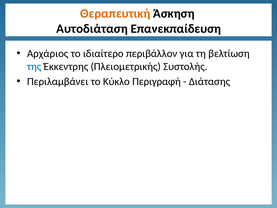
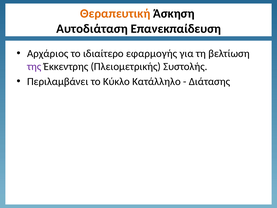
περιβάλλον: περιβάλλον -> εφαρμογής (152, 54)
της colour: blue -> purple (34, 66)
Περιγραφή: Περιγραφή -> Κατάλληλο (157, 82)
